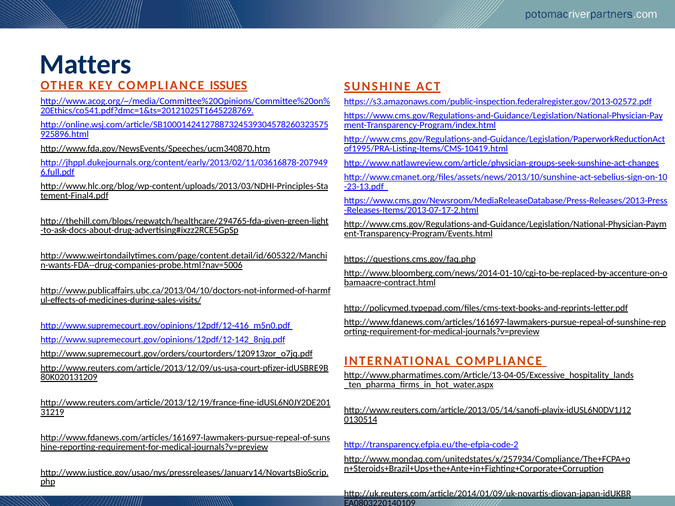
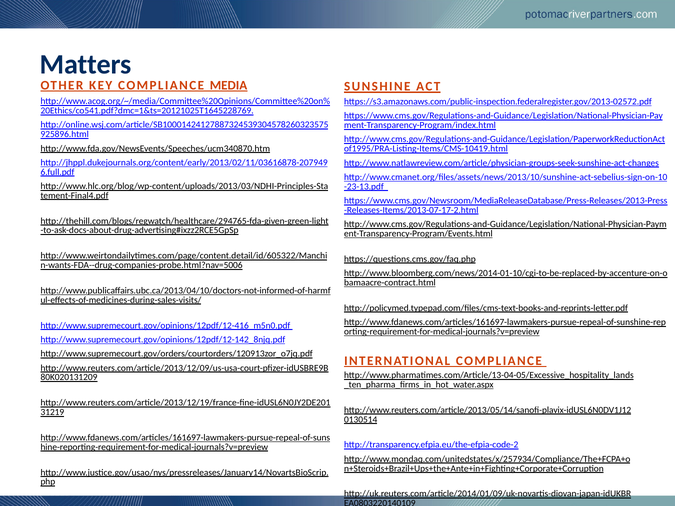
ISSUES: ISSUES -> MEDIA (229, 85)
